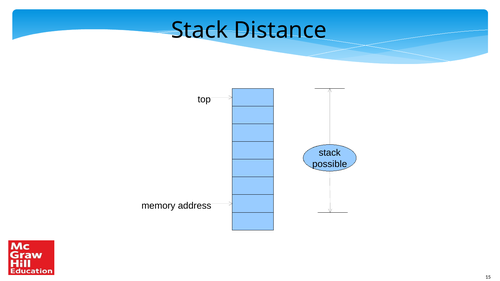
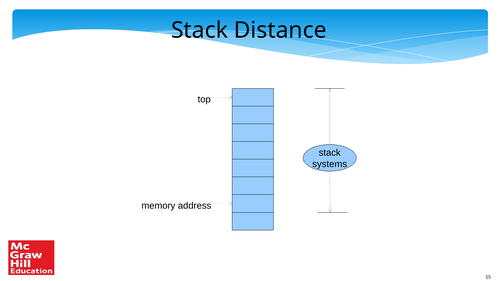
possible: possible -> systems (330, 164)
